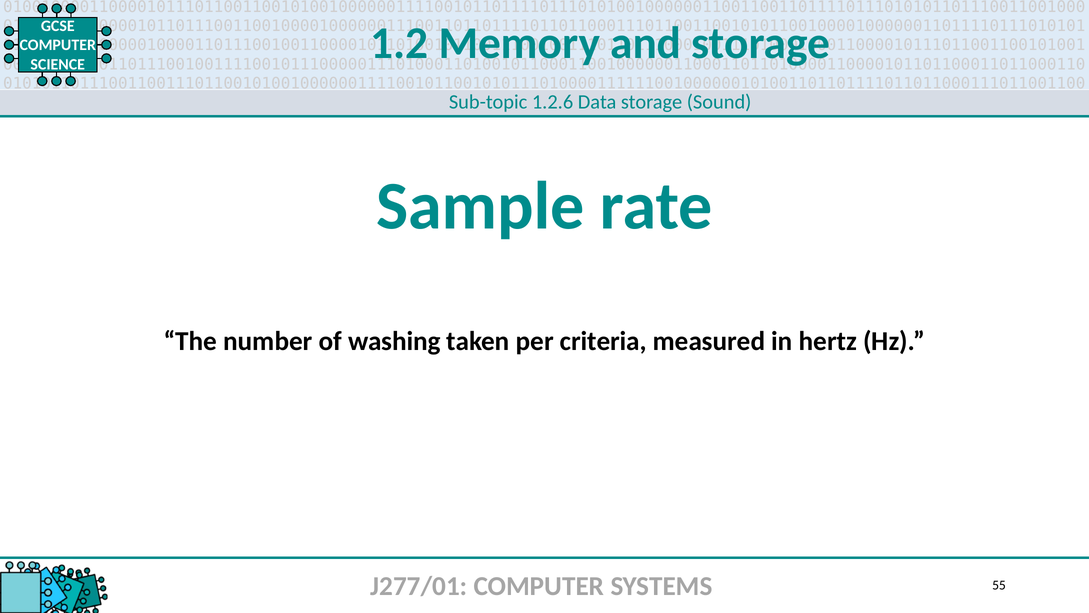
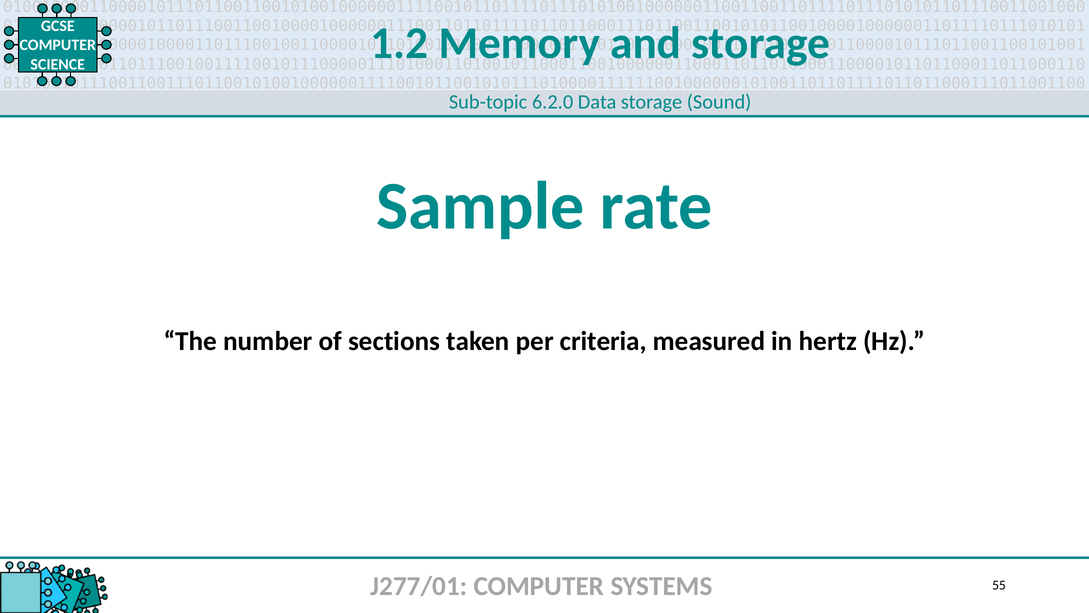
1.2.6: 1.2.6 -> 6.2.0 (553, 102)
washing: washing -> sections (394, 341)
